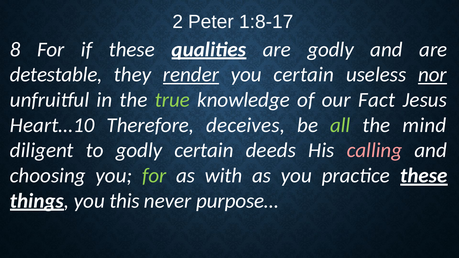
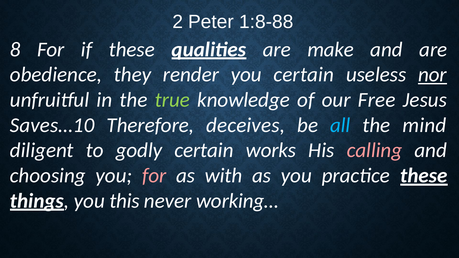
1:8-17: 1:8-17 -> 1:8-88 (266, 22)
are godly: godly -> make (331, 49)
detestable: detestable -> obedience (56, 75)
render underline: present -> none (191, 75)
Fact: Fact -> Free (377, 100)
Heart…10: Heart…10 -> Saves…10 (52, 125)
all colour: light green -> light blue (340, 125)
deeds: deeds -> works (271, 150)
for colour: light green -> pink (154, 176)
purpose…: purpose… -> working… (237, 201)
